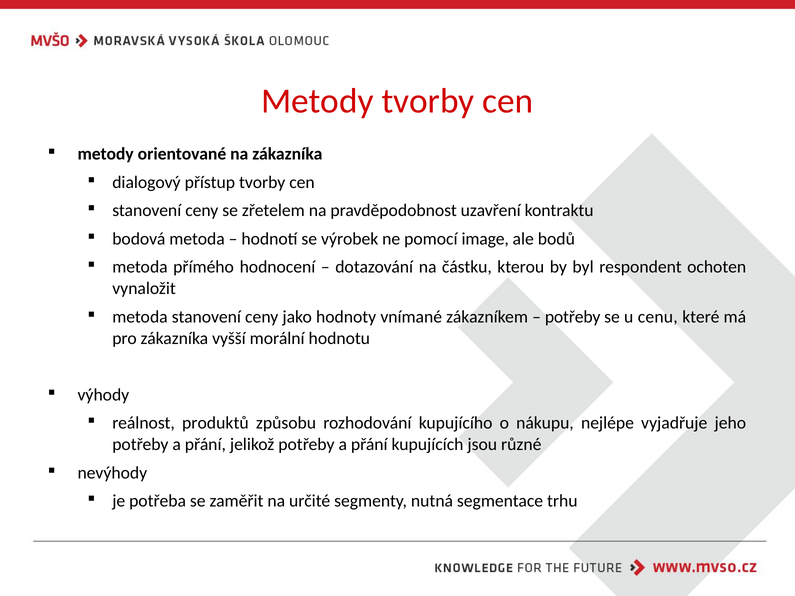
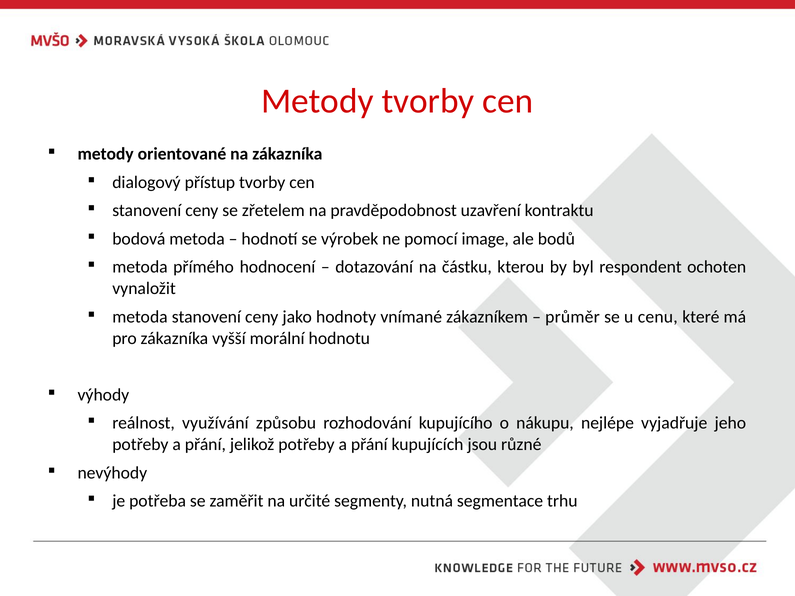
potřeby: potřeby -> průměr (572, 317)
produktů: produktů -> využívání (215, 423)
